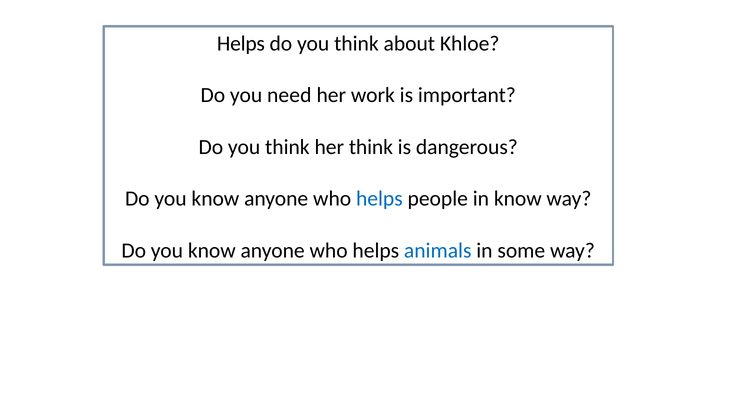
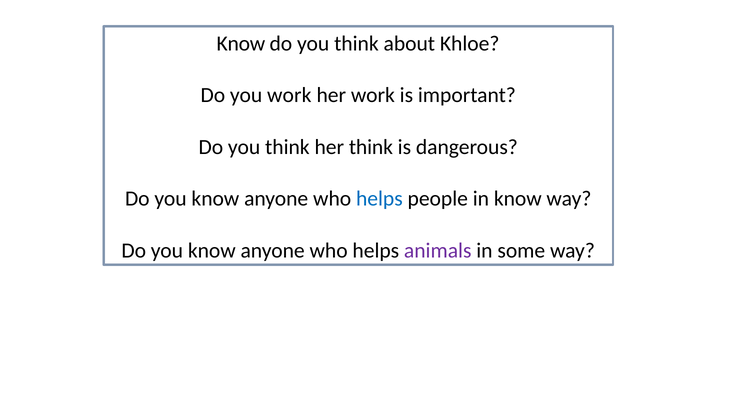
Helps: Helps -> Know (241, 44)
you need: need -> work (289, 95)
animals colour: blue -> purple (438, 251)
